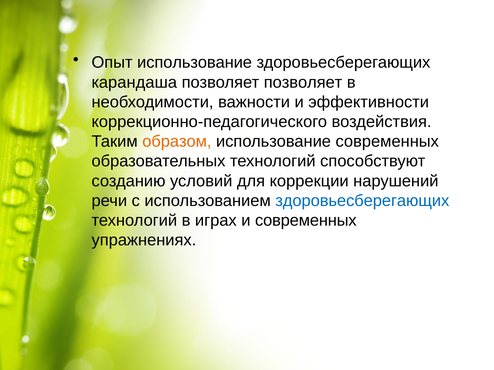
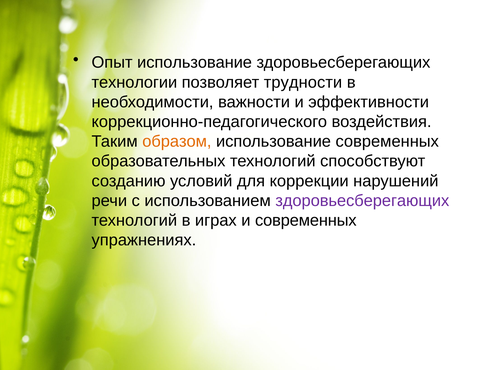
карандаша: карандаша -> технологии (134, 82)
позволяет позволяет: позволяет -> трудности (303, 82)
здоровьесберегающих colour: blue -> purple (362, 201)
